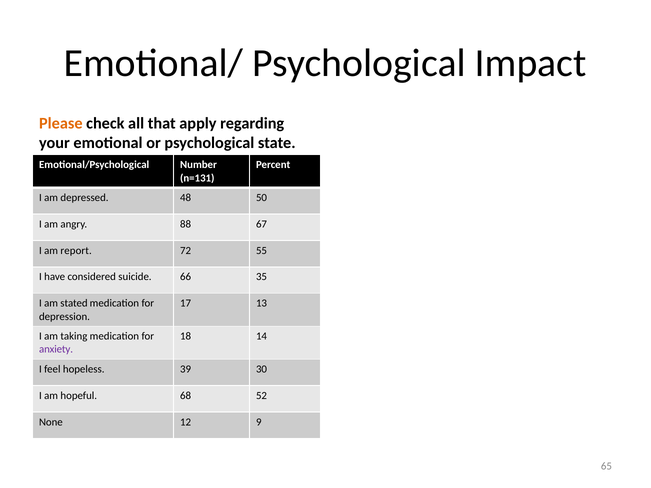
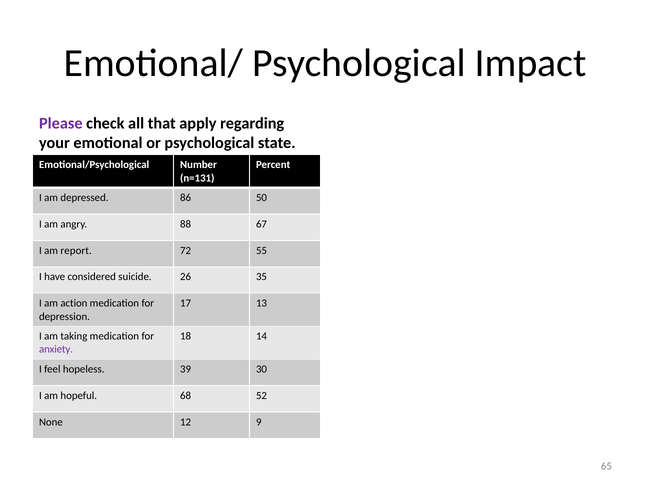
Please colour: orange -> purple (61, 123)
48: 48 -> 86 (186, 198)
66: 66 -> 26 (186, 277)
stated: stated -> action (74, 303)
